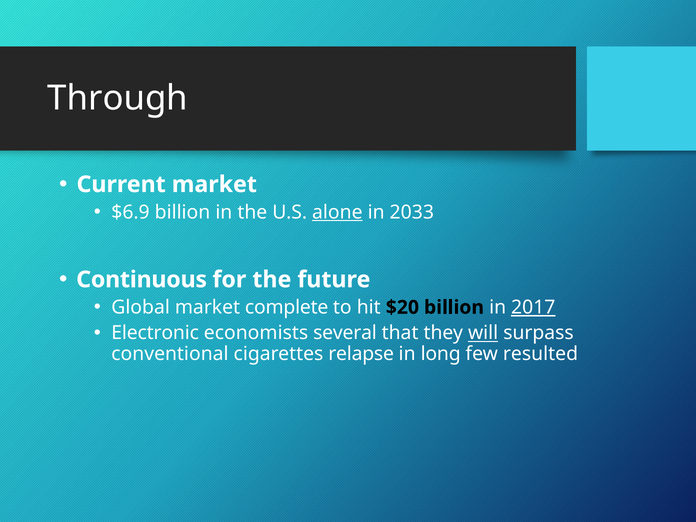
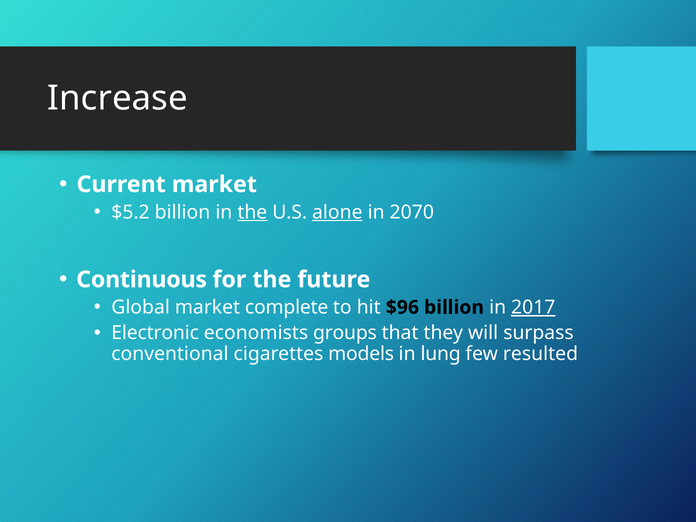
Through: Through -> Increase (118, 98)
$6.9: $6.9 -> $5.2 (131, 212)
the underline: none -> present (252, 212)
2033: 2033 -> 2070 (412, 212)
$20: $20 -> $96 (402, 307)
several: several -> groups (345, 333)
will underline: present -> none (483, 333)
relapse: relapse -> models (361, 354)
long: long -> lung (441, 354)
